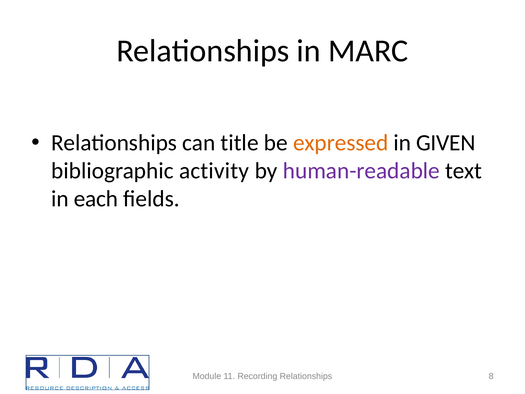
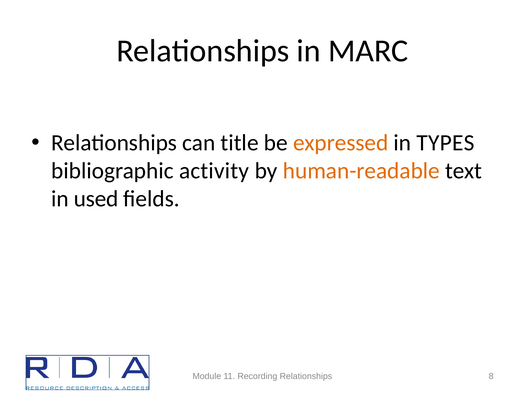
GIVEN: GIVEN -> TYPES (446, 143)
human-readable colour: purple -> orange (361, 171)
each: each -> used (96, 199)
